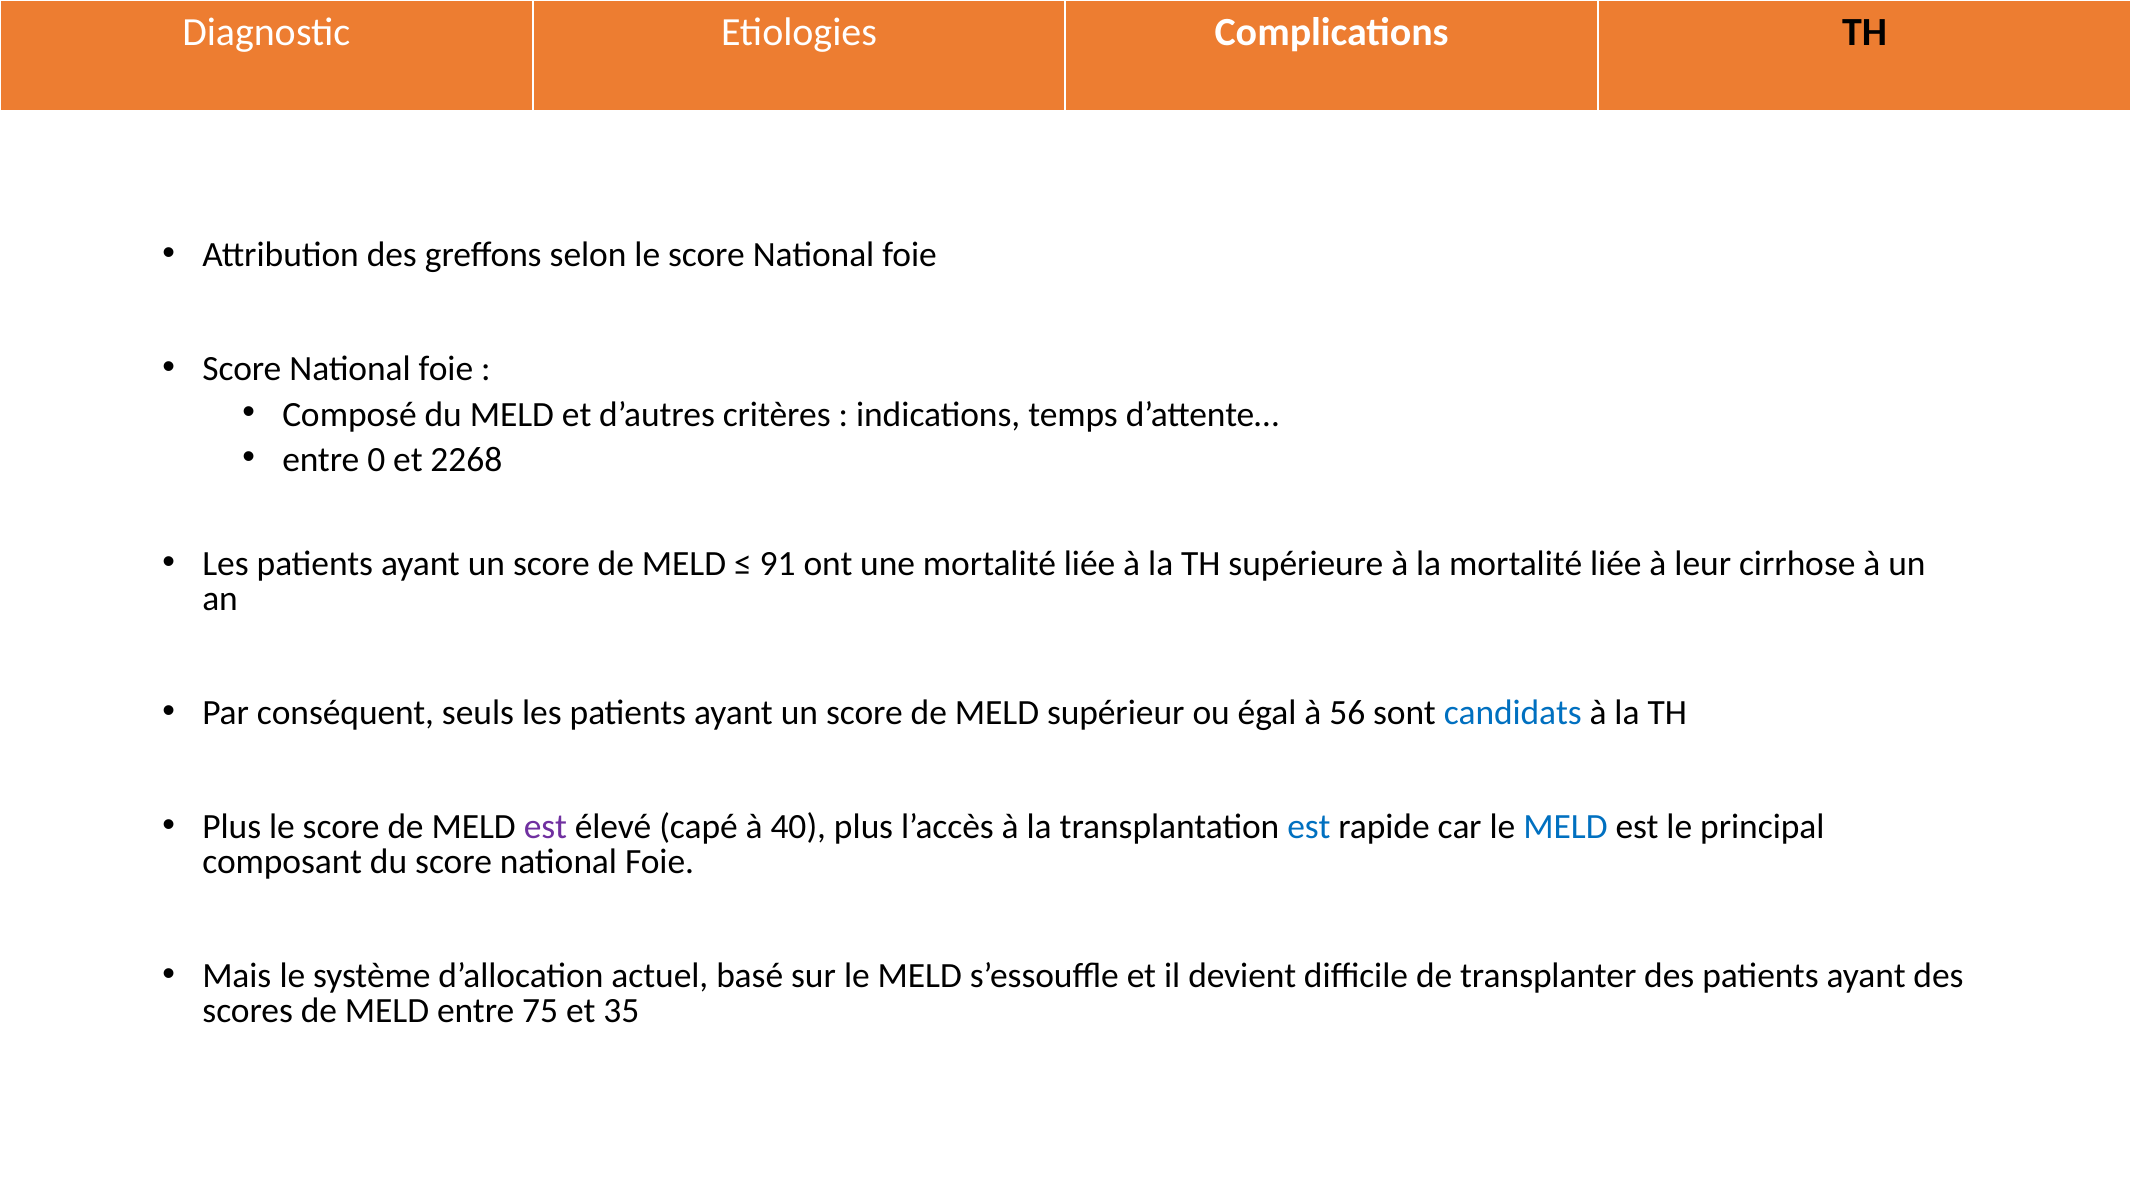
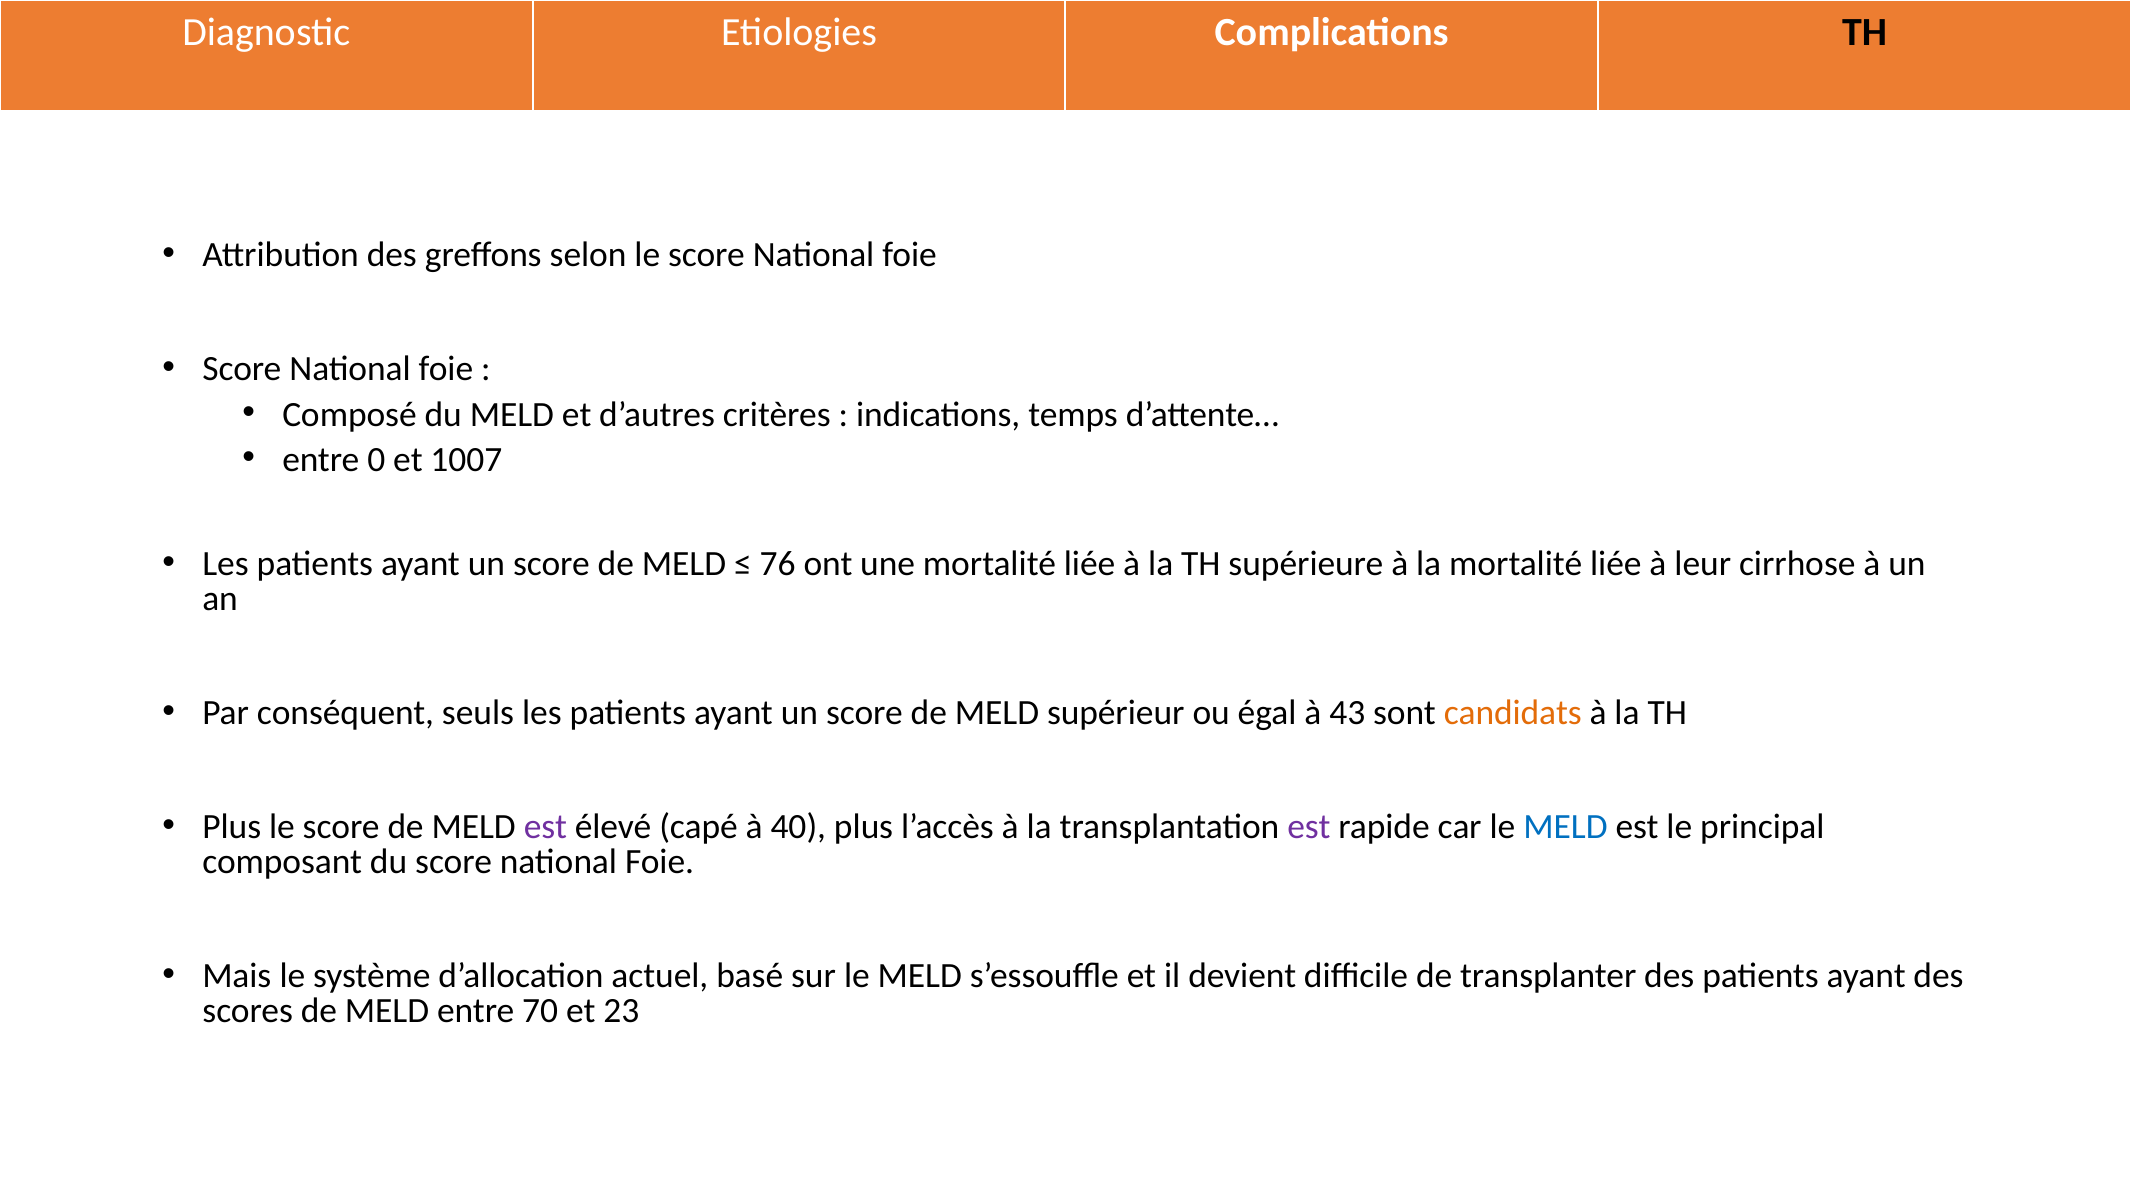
2268: 2268 -> 1007 (466, 460)
91: 91 -> 76 (778, 564)
56: 56 -> 43 (1347, 713)
candidats colour: blue -> orange (1513, 713)
est colour: blue -> purple (1309, 827)
75: 75 -> 70 (540, 1012)
35: 35 -> 23 (621, 1012)
